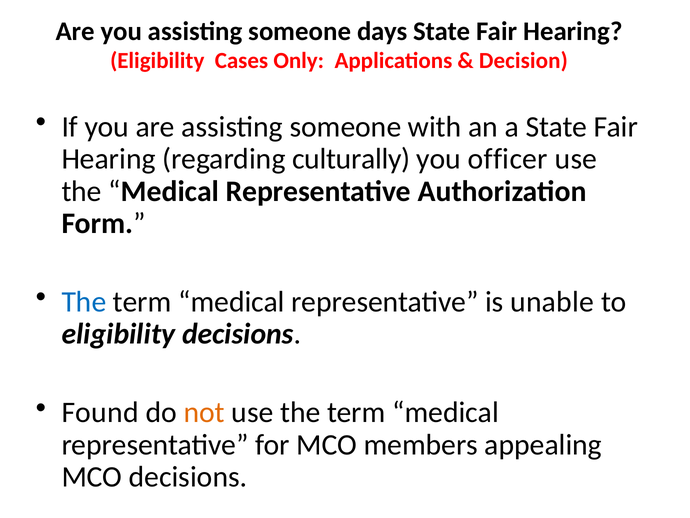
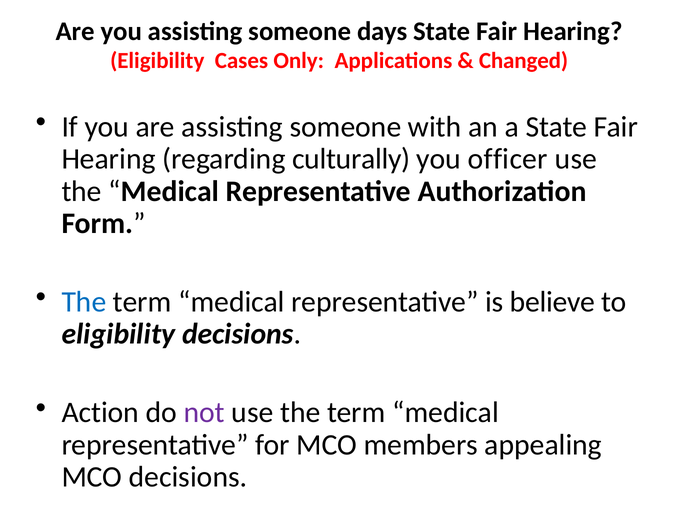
Decision: Decision -> Changed (523, 61)
unable: unable -> believe (552, 302)
Found: Found -> Action (100, 412)
not colour: orange -> purple (204, 412)
